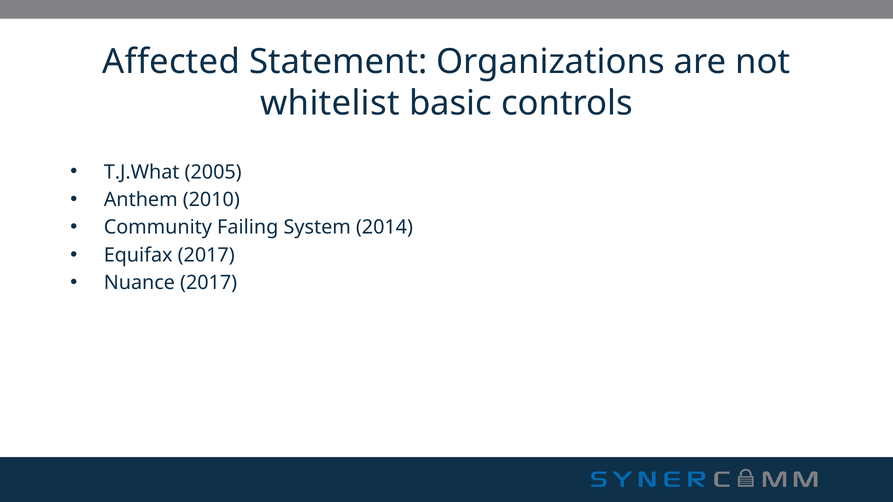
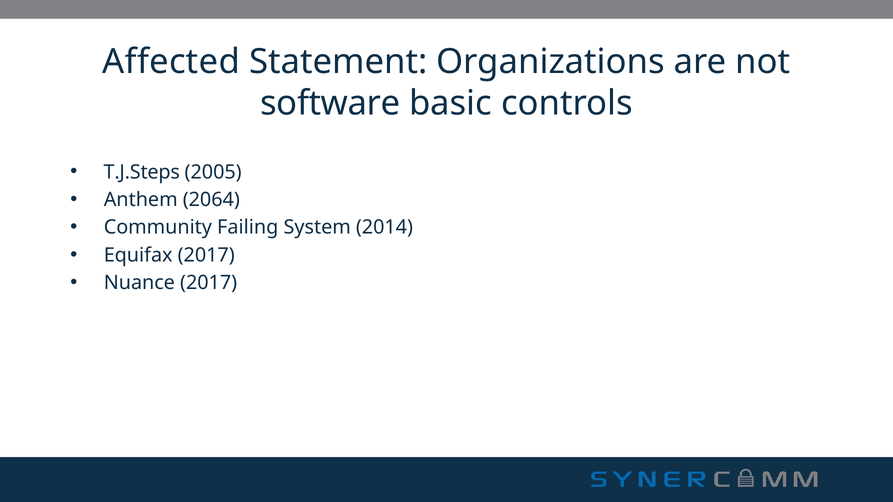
whitelist: whitelist -> software (330, 103)
T.J.What: T.J.What -> T.J.Steps (142, 172)
2010: 2010 -> 2064 (211, 200)
